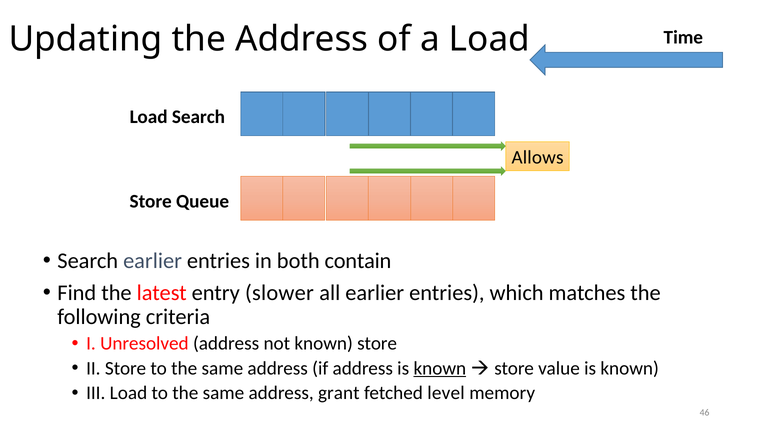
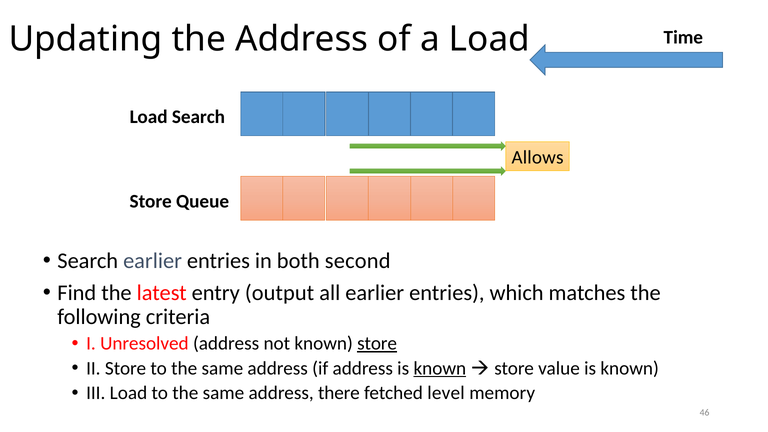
contain: contain -> second (358, 261)
slower: slower -> output (280, 293)
store underline: none -> present (377, 344)
grant: grant -> there (339, 393)
